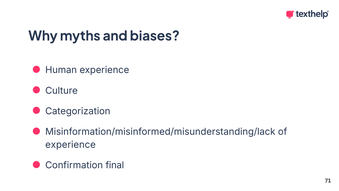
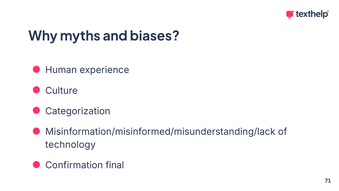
experience: experience -> technology (70, 145)
